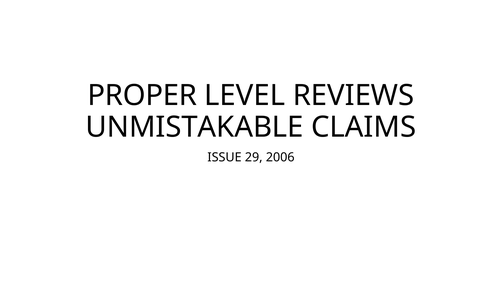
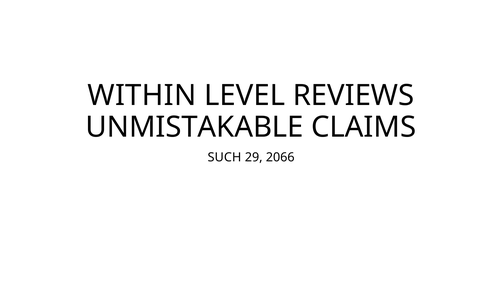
PROPER: PROPER -> WITHIN (142, 95)
ISSUE: ISSUE -> SUCH (224, 157)
2006: 2006 -> 2066 (280, 157)
